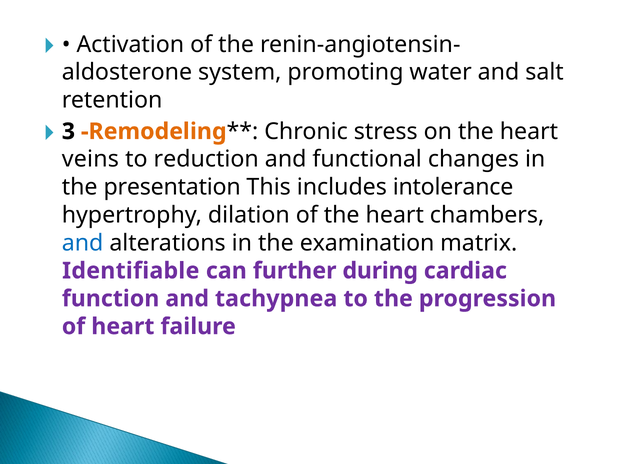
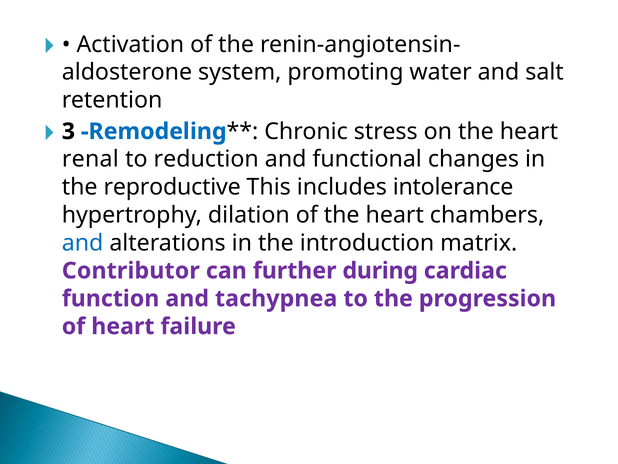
Remodeling colour: orange -> blue (154, 131)
veins: veins -> renal (90, 159)
presentation: presentation -> reproductive (172, 187)
examination: examination -> introduction (367, 243)
Identifiable: Identifiable -> Contributor (131, 270)
